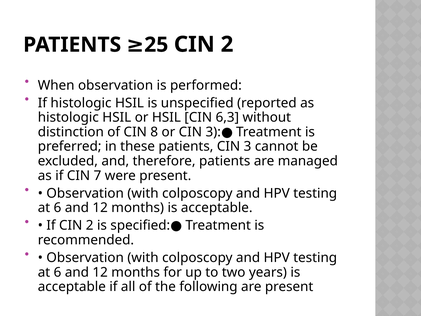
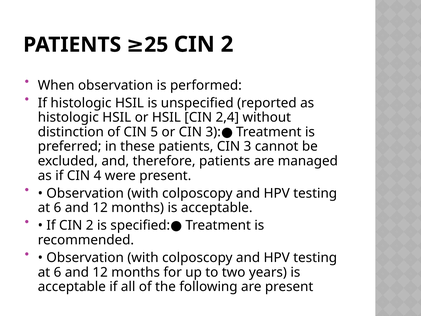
6,3: 6,3 -> 2,4 (227, 117)
8: 8 -> 5 (154, 132)
7: 7 -> 4 (97, 175)
